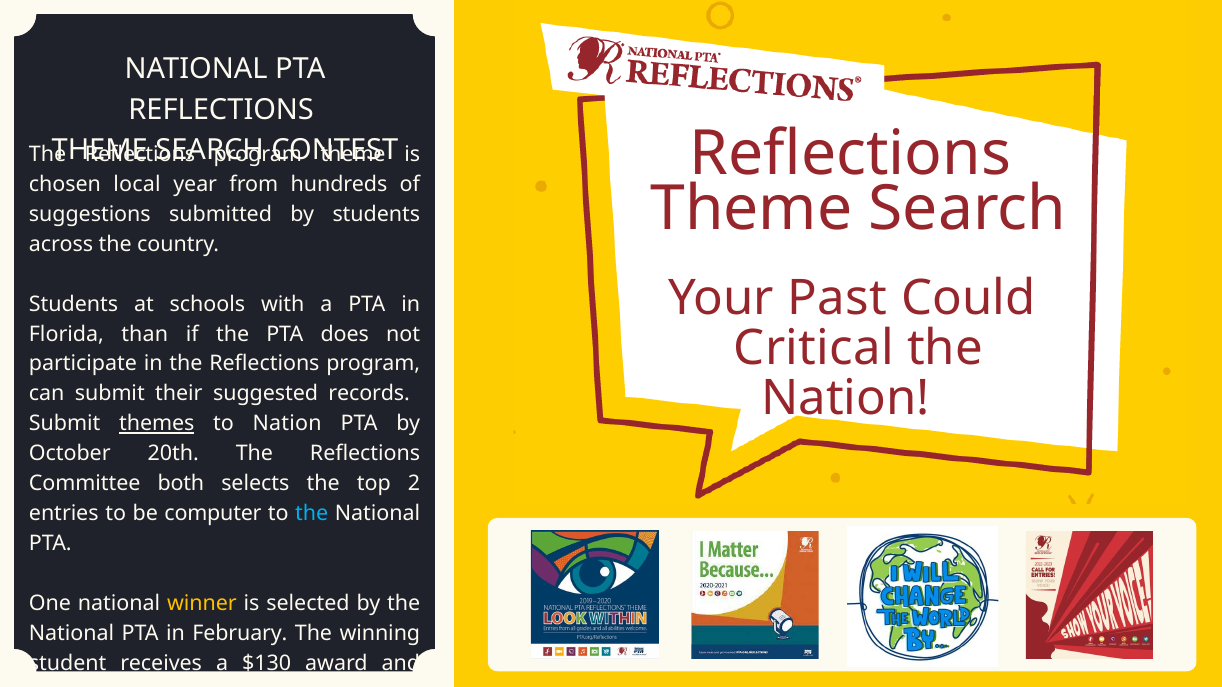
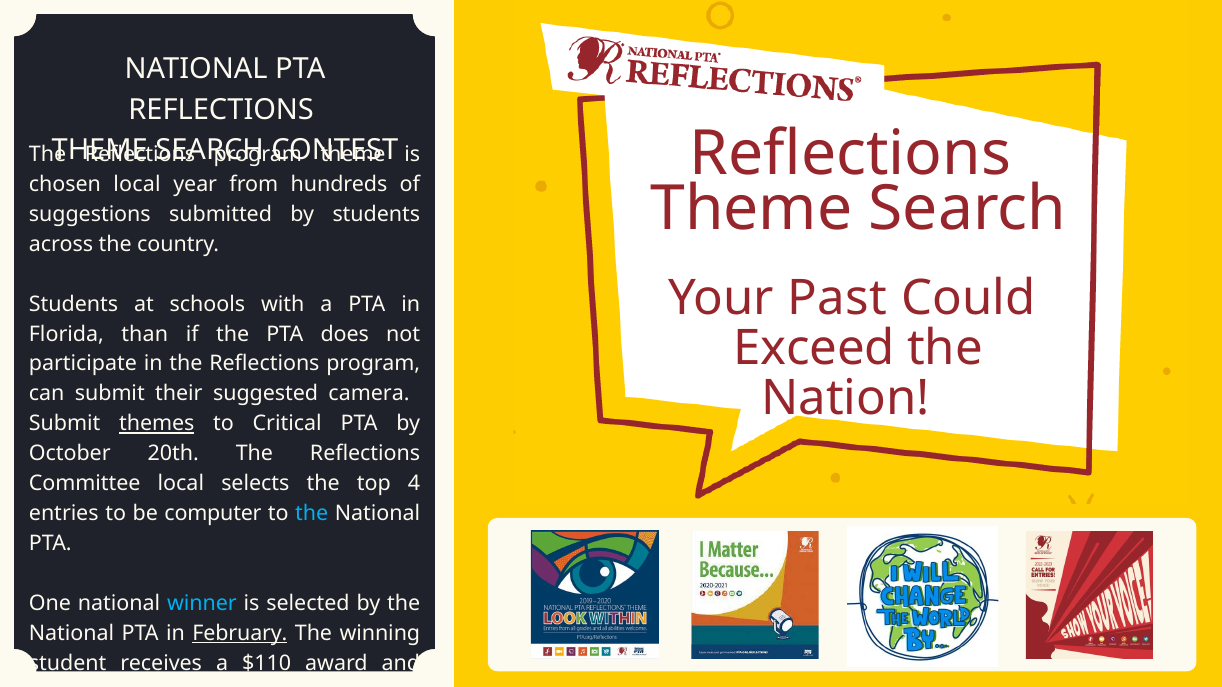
Critical: Critical -> Exceed (814, 348)
records: records -> camera (369, 394)
to Nation: Nation -> Critical (287, 424)
Committee both: both -> local (181, 484)
2: 2 -> 4 (414, 484)
winner colour: yellow -> light blue (202, 604)
February underline: none -> present (240, 634)
$130: $130 -> $110 (267, 664)
